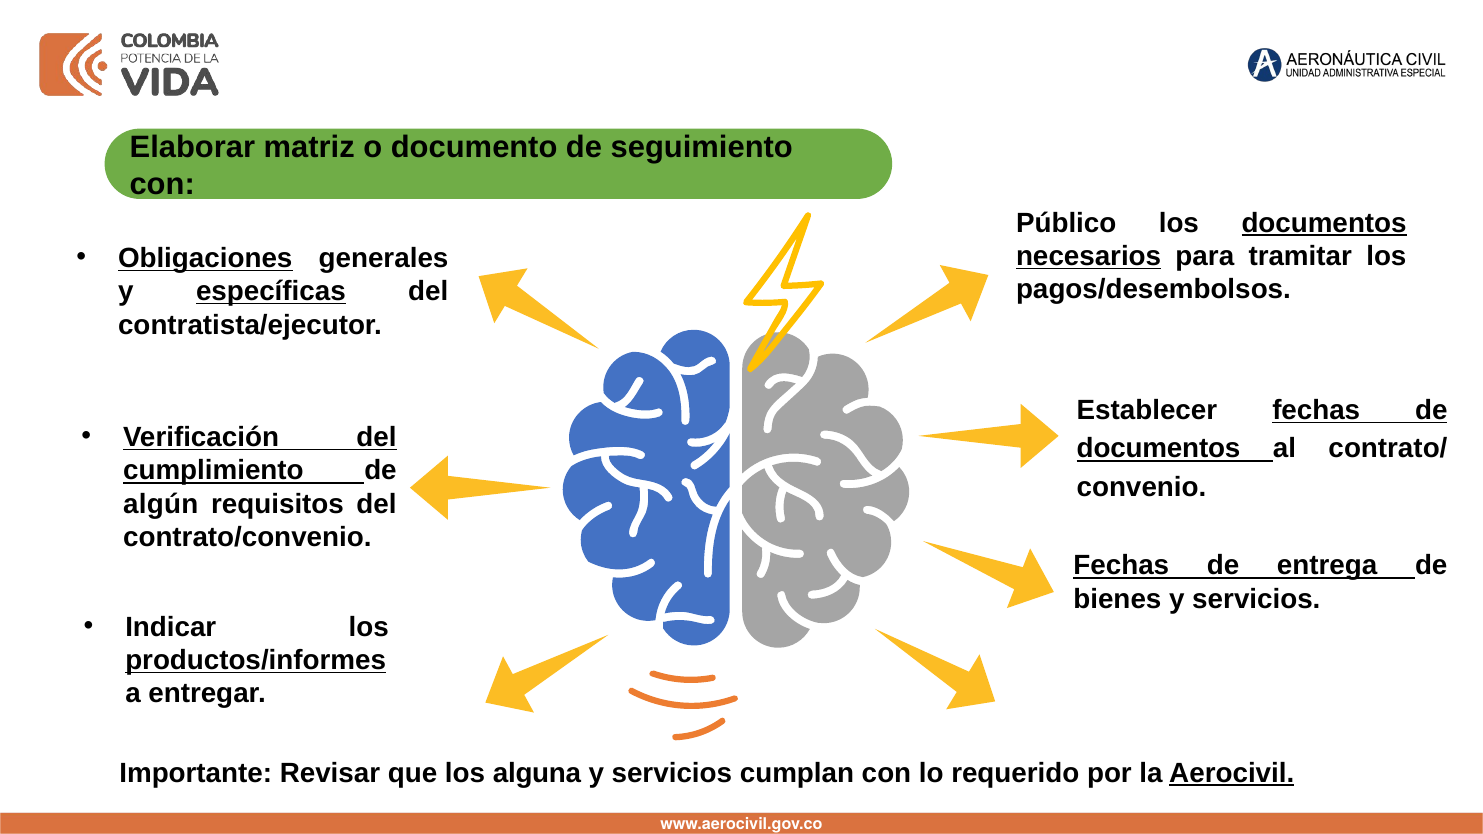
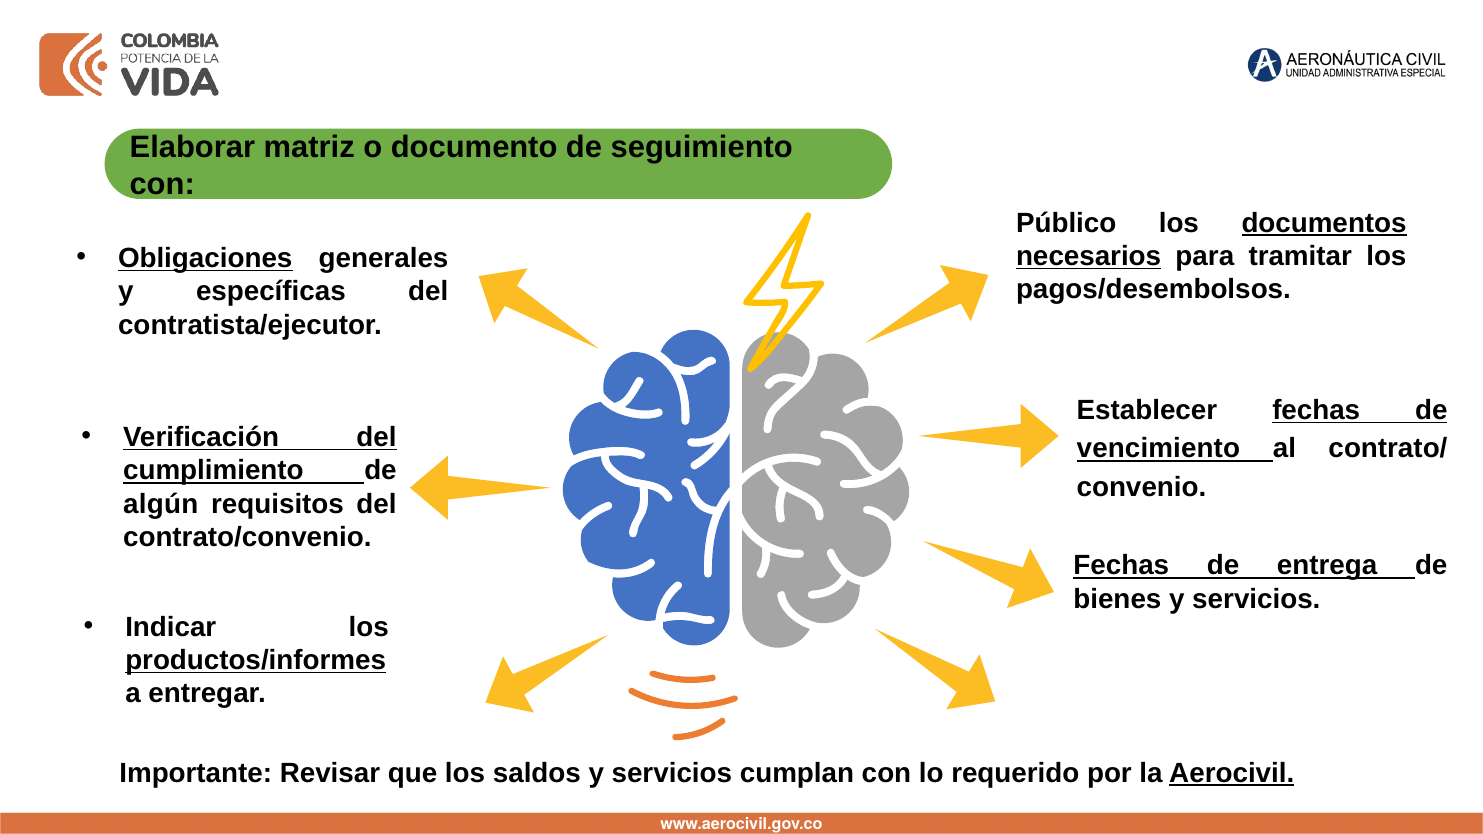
específicas underline: present -> none (271, 292)
documentos: documentos -> vencimiento (1158, 449)
alguna: alguna -> saldos (537, 773)
